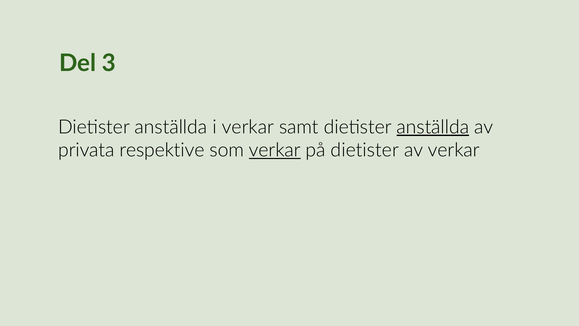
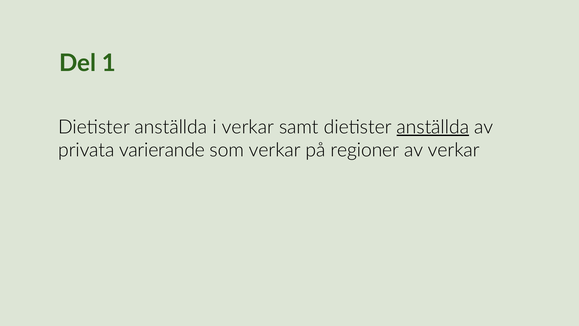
3: 3 -> 1 (109, 63)
respektive: respektive -> varierande (162, 150)
verkar underline: present -> none (275, 150)
på dietister: dietister -> regioner (365, 150)
